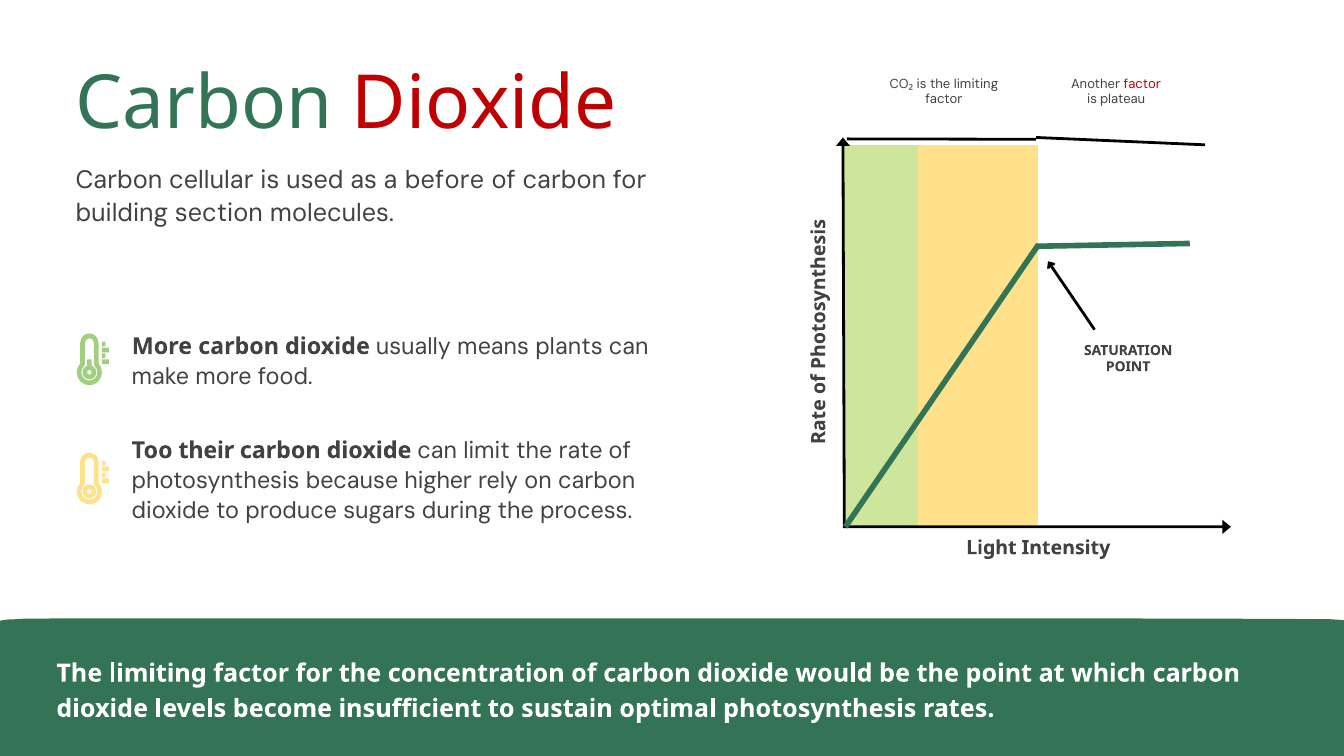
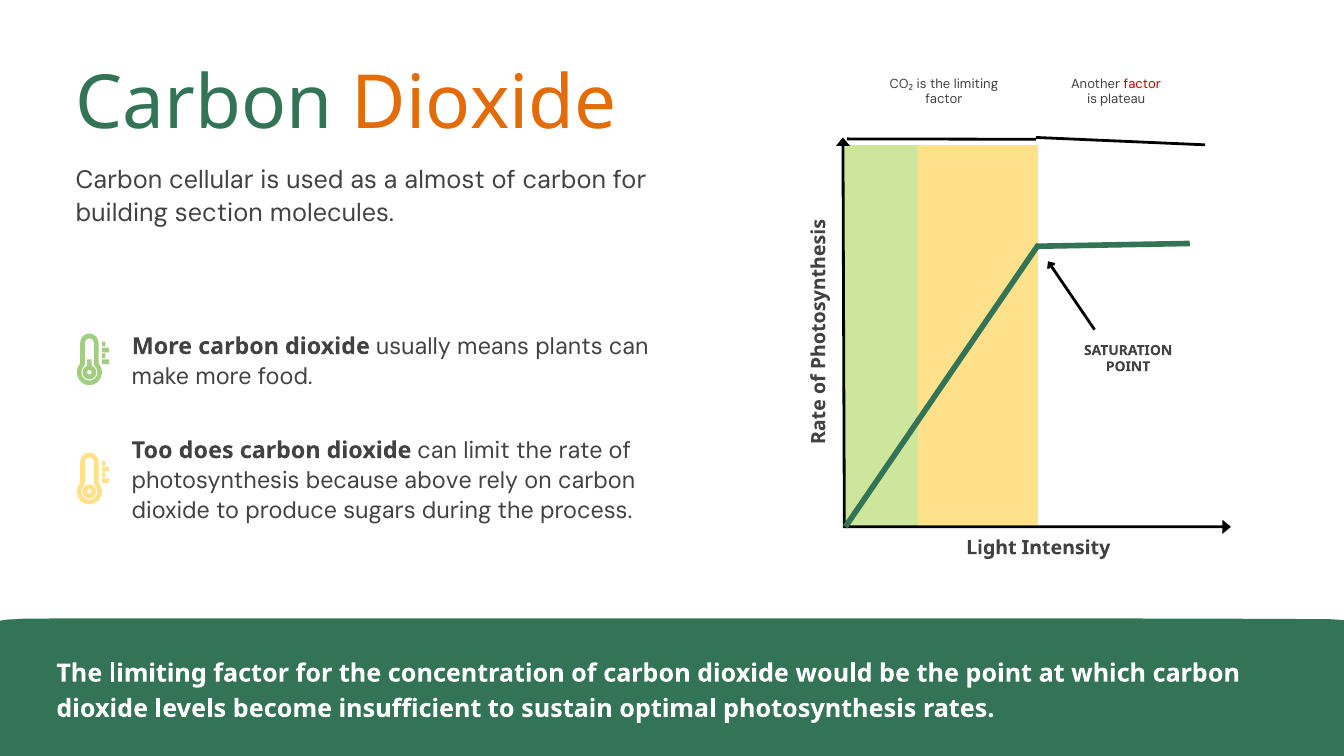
Dioxide colour: red -> orange (484, 104)
before: before -> almost (445, 180)
their: their -> does (206, 450)
higher: higher -> above (438, 481)
